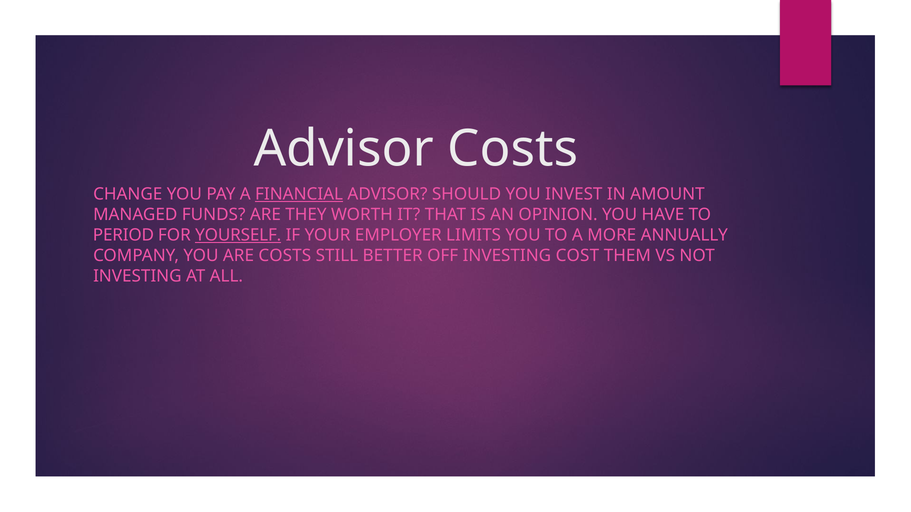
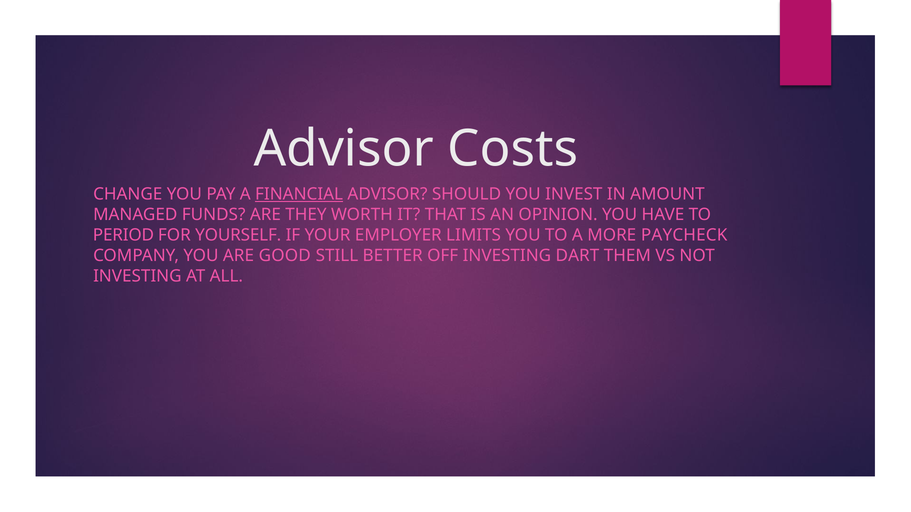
YOURSELF underline: present -> none (238, 235)
ANNUALLY: ANNUALLY -> PAYCHECK (684, 235)
ARE COSTS: COSTS -> GOOD (285, 256)
COST: COST -> DART (577, 256)
